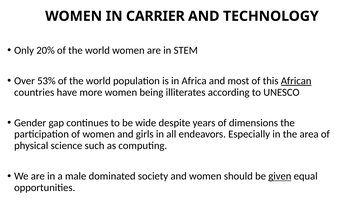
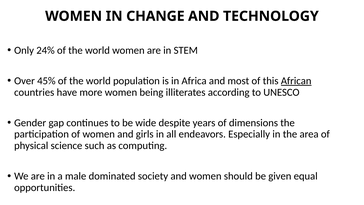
CARRIER: CARRIER -> CHANGE (155, 16)
20%: 20% -> 24% (46, 50)
53%: 53% -> 45% (46, 81)
given underline: present -> none (280, 176)
